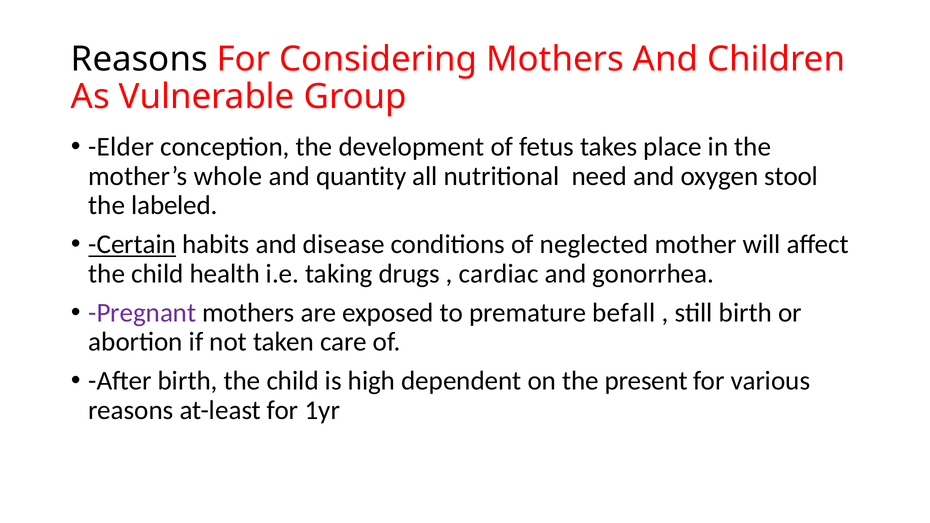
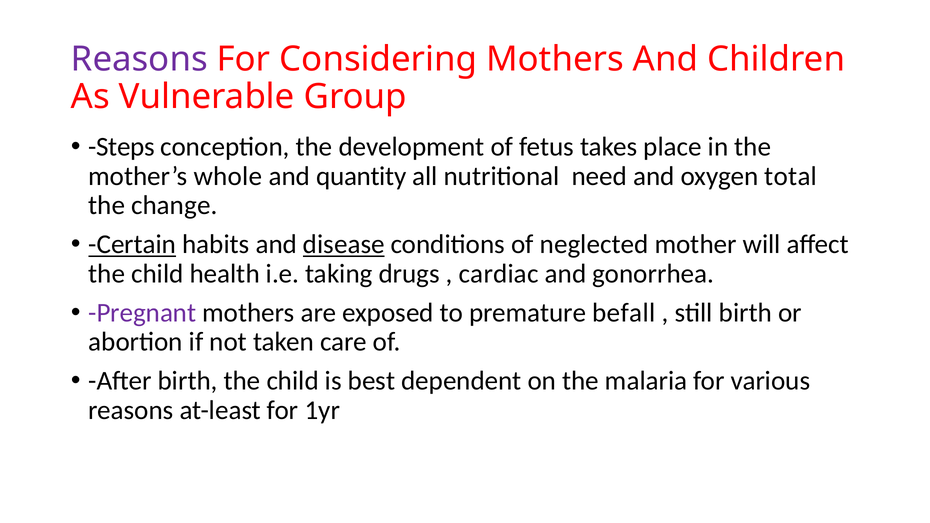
Reasons colour: black -> purple (139, 59)
Elder: Elder -> Steps (121, 147)
stool: stool -> total (791, 176)
labeled: labeled -> change (174, 206)
disease underline: none -> present (344, 245)
high: high -> best (371, 381)
present: present -> malaria (646, 381)
